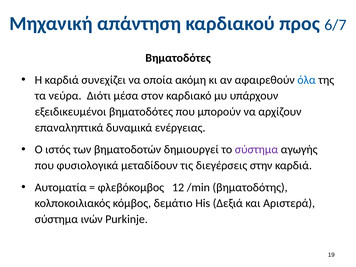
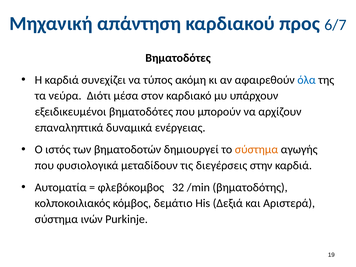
οποία: οποία -> τύπος (158, 80)
σύστημα colour: purple -> orange (256, 150)
12: 12 -> 32 (178, 187)
